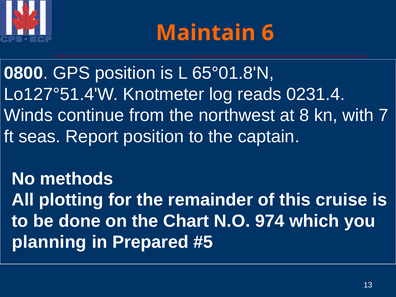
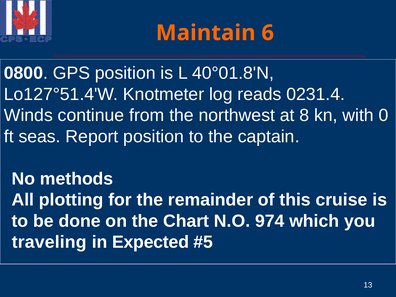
65°01.8'N: 65°01.8'N -> 40°01.8'N (233, 73)
7: 7 -> 0 (383, 115)
planning: planning -> traveling (49, 242)
Prepared: Prepared -> Expected (151, 242)
